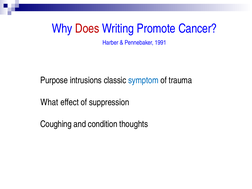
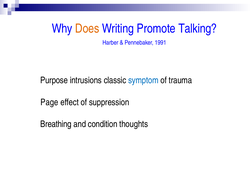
Does colour: red -> orange (87, 29)
Cancer: Cancer -> Talking (198, 29)
What: What -> Page (49, 102)
Coughing: Coughing -> Breathing (56, 124)
